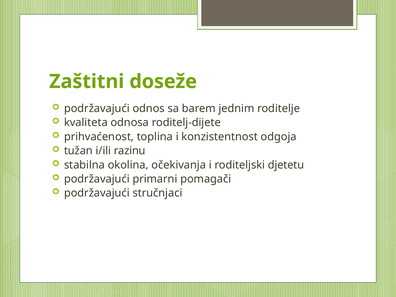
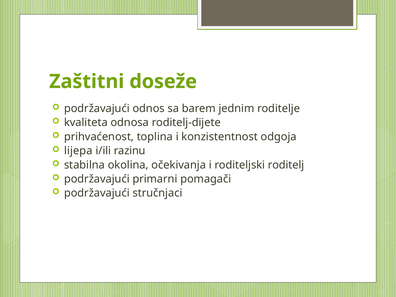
tužan: tužan -> lijepa (78, 151)
djetetu: djetetu -> roditelj (286, 165)
